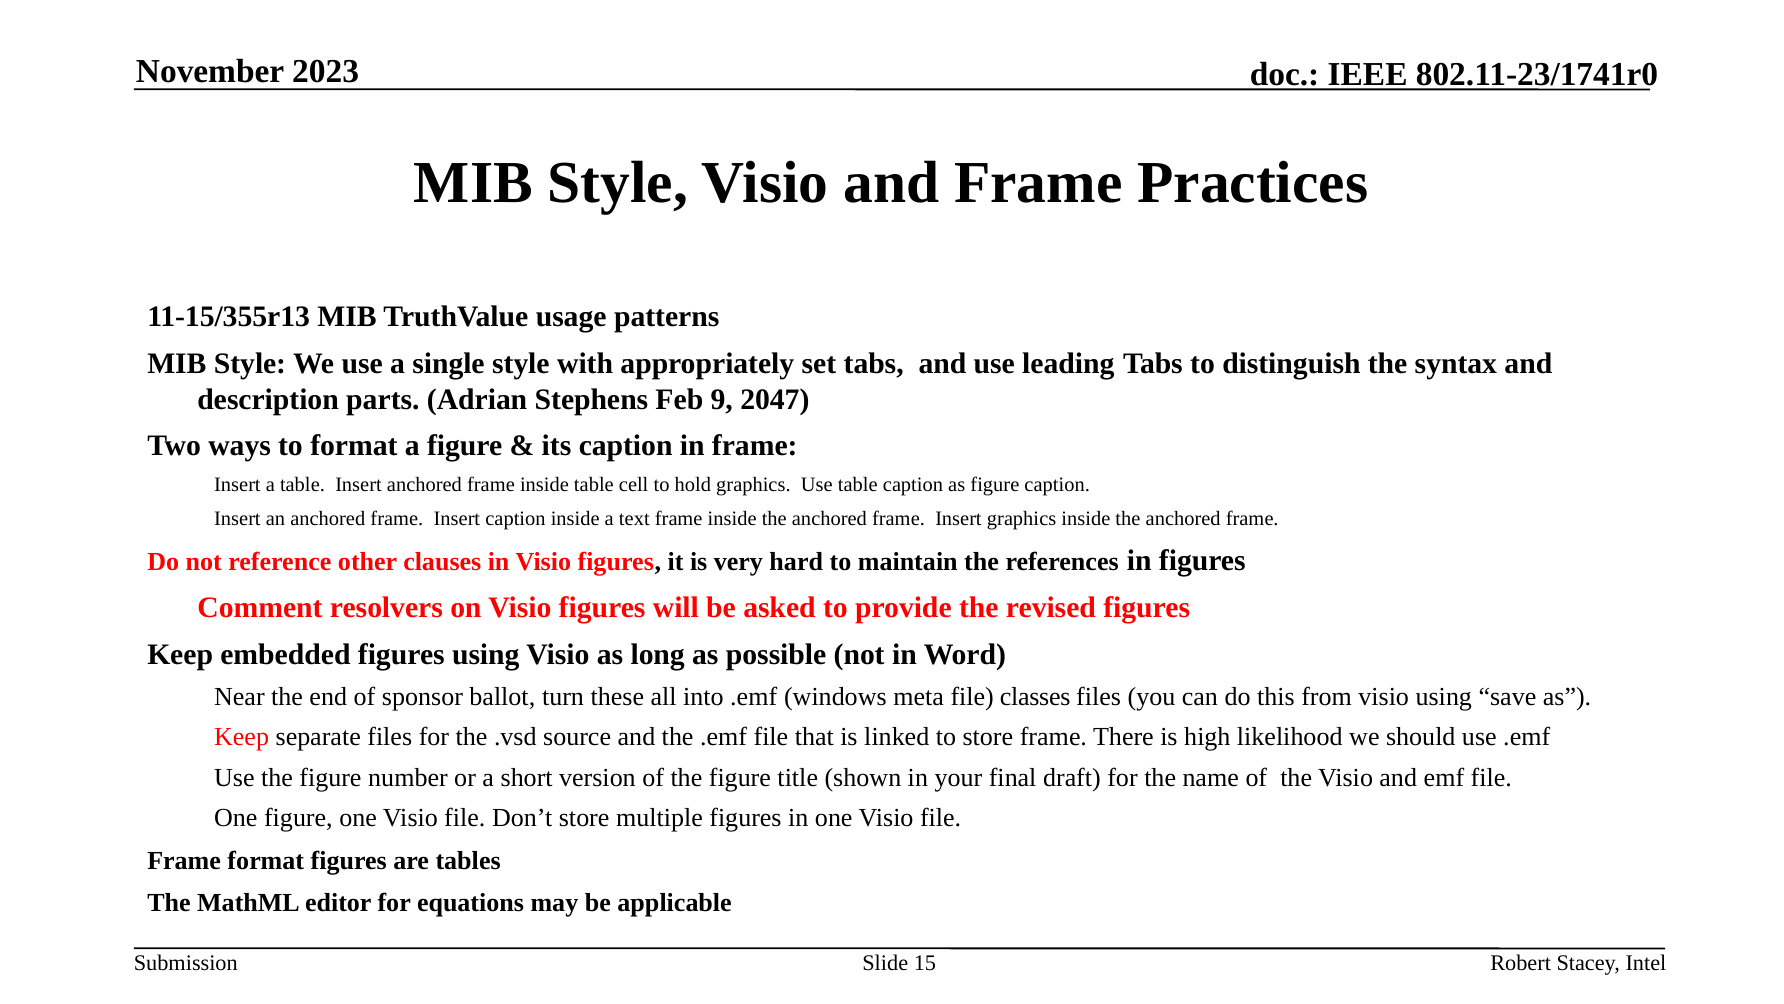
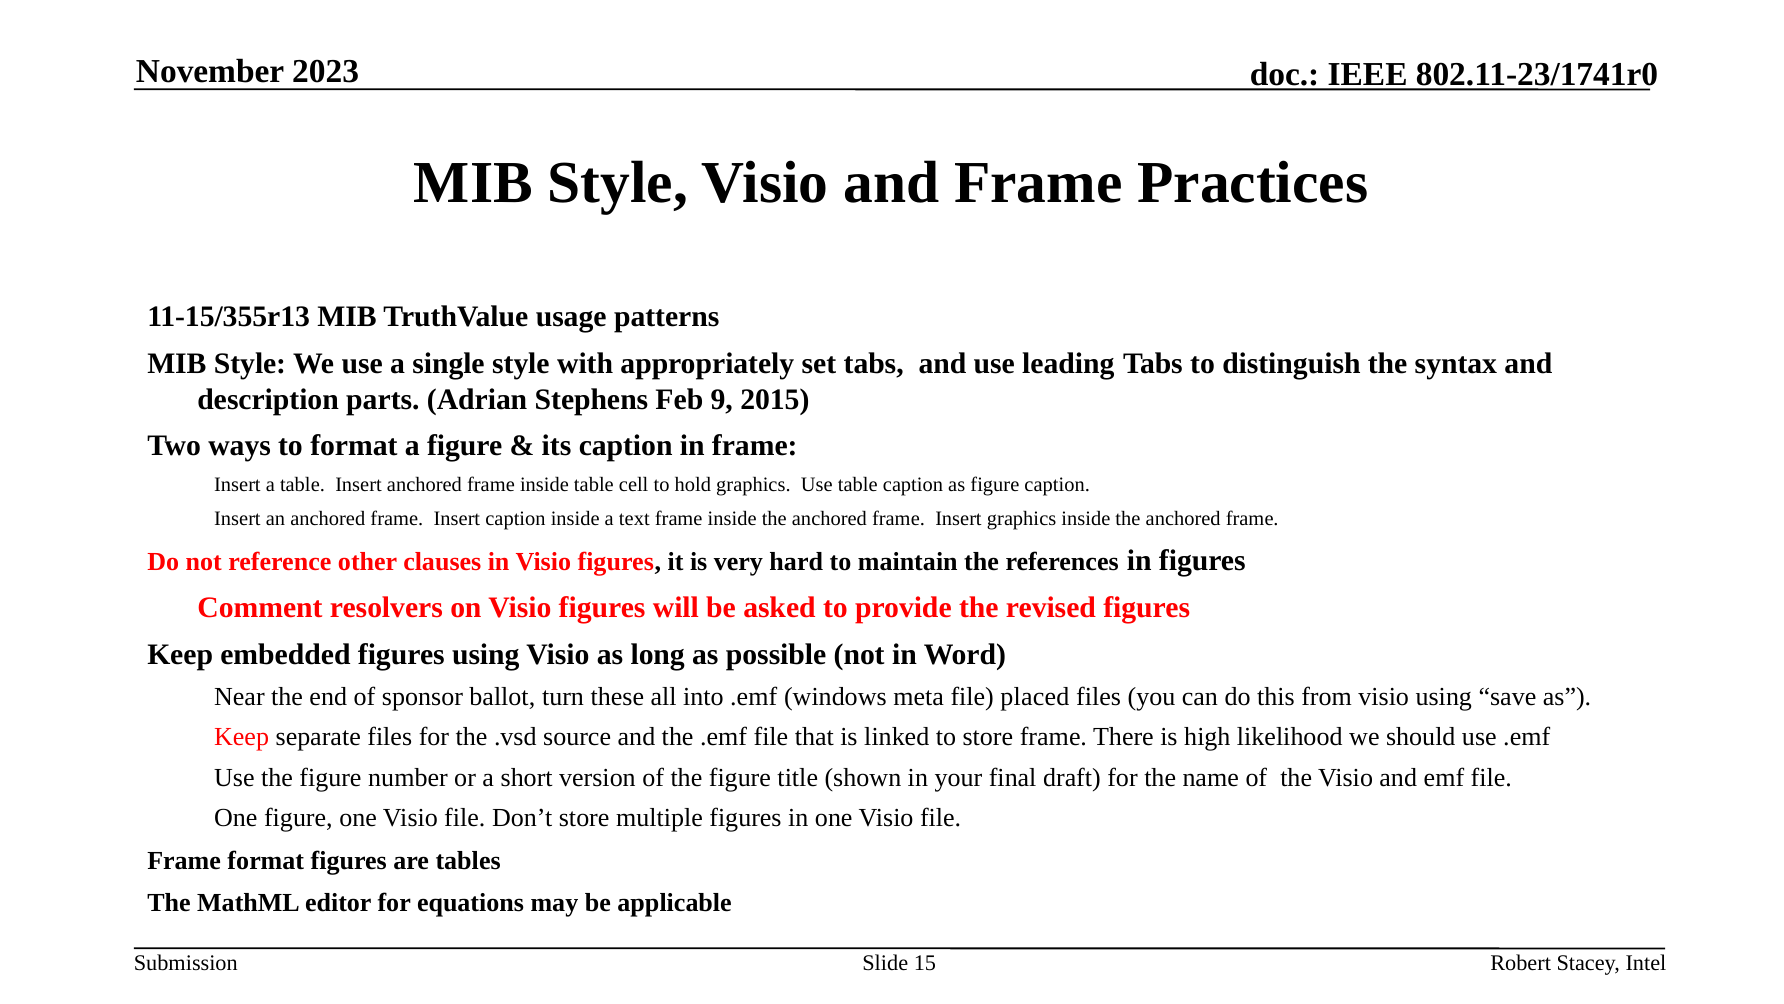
2047: 2047 -> 2015 (775, 399)
classes: classes -> placed (1035, 696)
